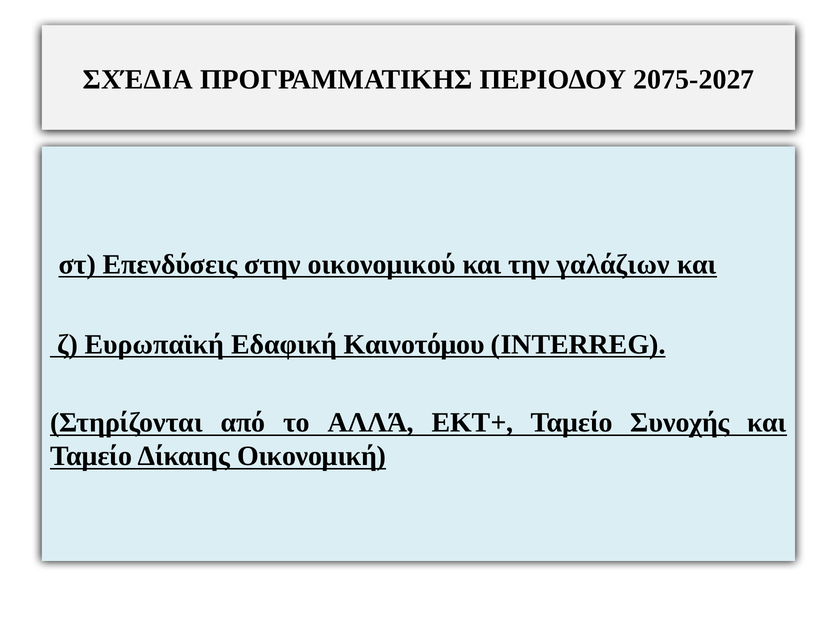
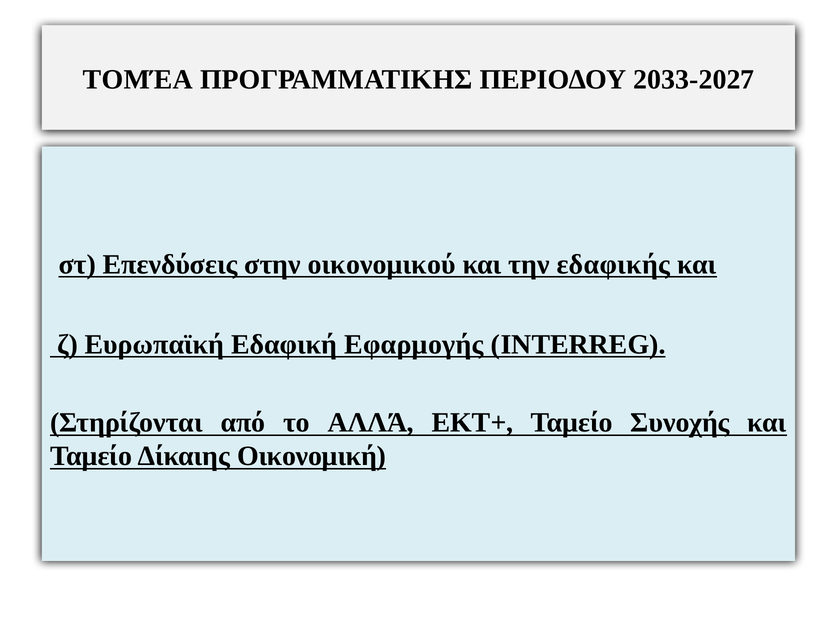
ΣΧΈΔΙΑ: ΣΧΈΔΙΑ -> ΤΟΜΈΑ (138, 79)
2075-2027: 2075-2027 -> 2033-2027 (694, 79)
γαλάζιων: γαλάζιων -> εδαφικής (613, 264)
Καινοτόμου: Καινοτόμου -> Εφαρμογής (414, 344)
